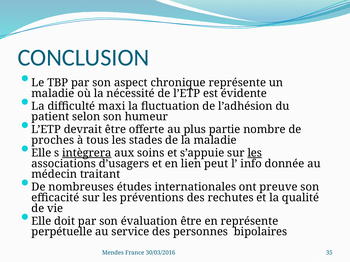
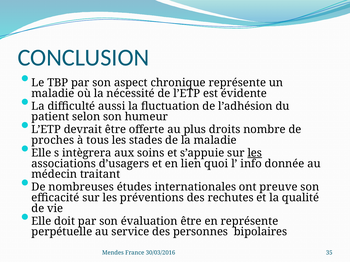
maxi: maxi -> aussi (112, 106)
partie: partie -> droits (225, 130)
intègrera underline: present -> none (87, 153)
peut: peut -> quoi (216, 164)
